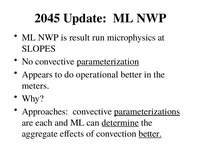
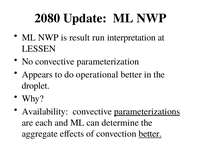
2045: 2045 -> 2080 (47, 18)
microphysics: microphysics -> interpretation (131, 38)
SLOPES: SLOPES -> LESSEN (39, 49)
parameterization underline: present -> none (108, 62)
meters: meters -> droplet (36, 86)
Approaches: Approaches -> Availability (45, 112)
determine underline: present -> none (120, 123)
